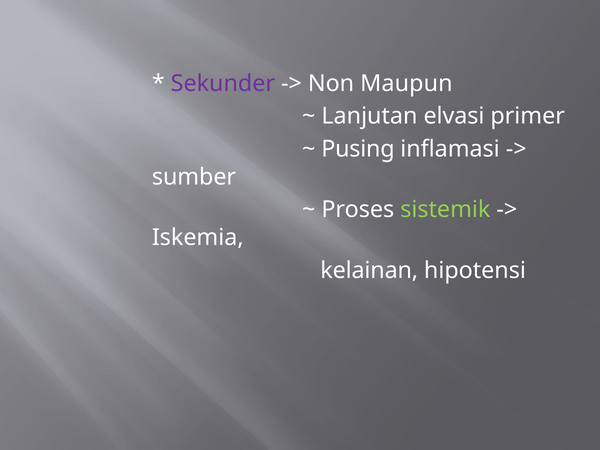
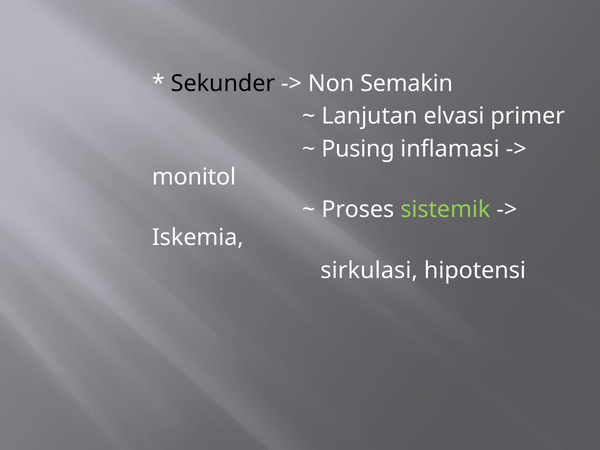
Sekunder colour: purple -> black (223, 84)
Maupun: Maupun -> Semakin (407, 84)
sumber: sumber -> monitol (194, 177)
kelainan: kelainan -> sirkulasi (369, 270)
